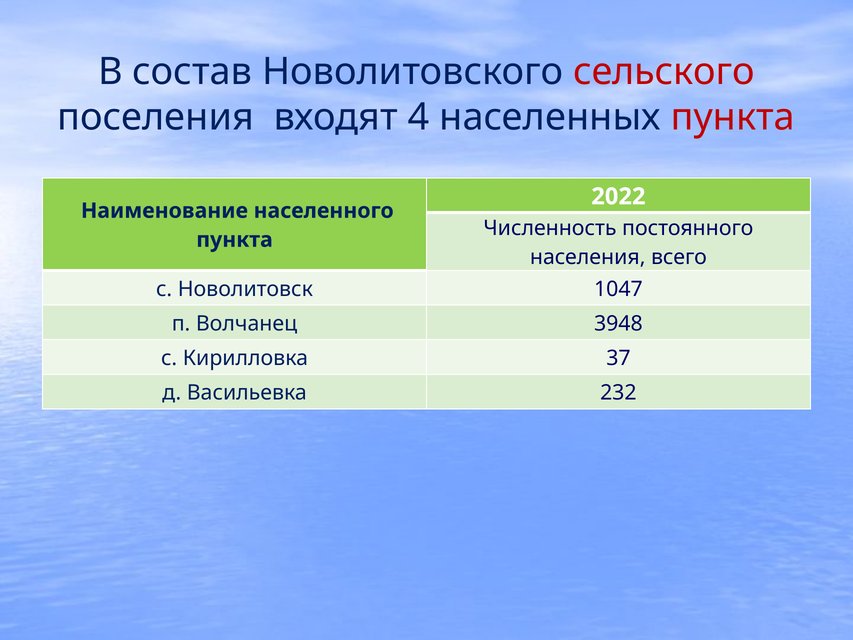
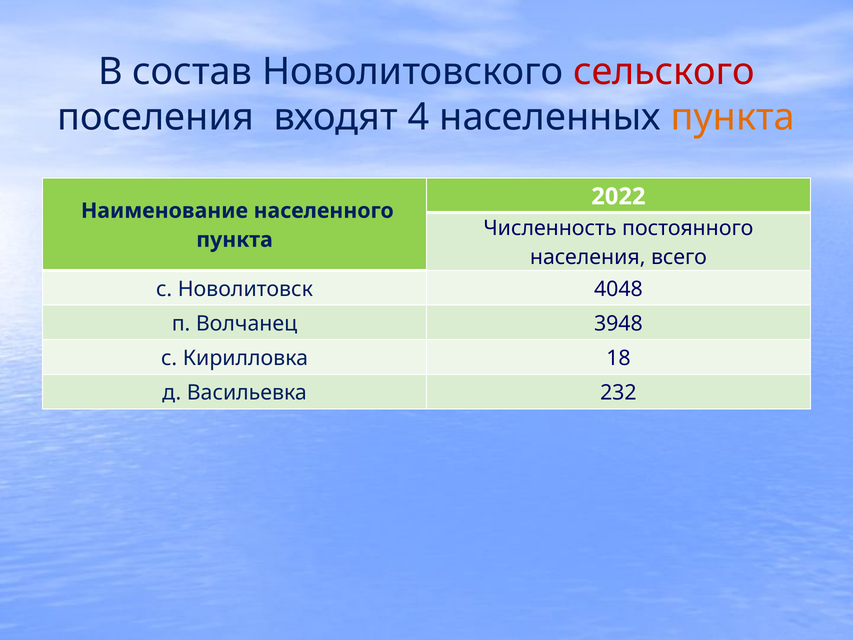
пункта colour: red -> orange (733, 117)
1047: 1047 -> 4048 (618, 289)
37: 37 -> 18 (618, 358)
